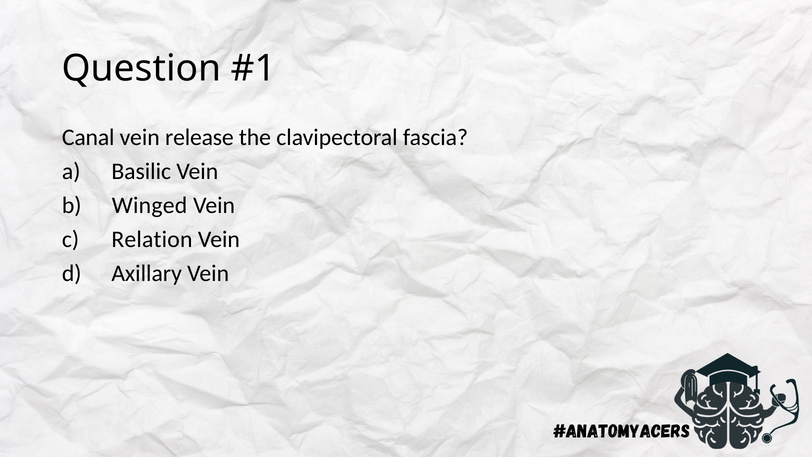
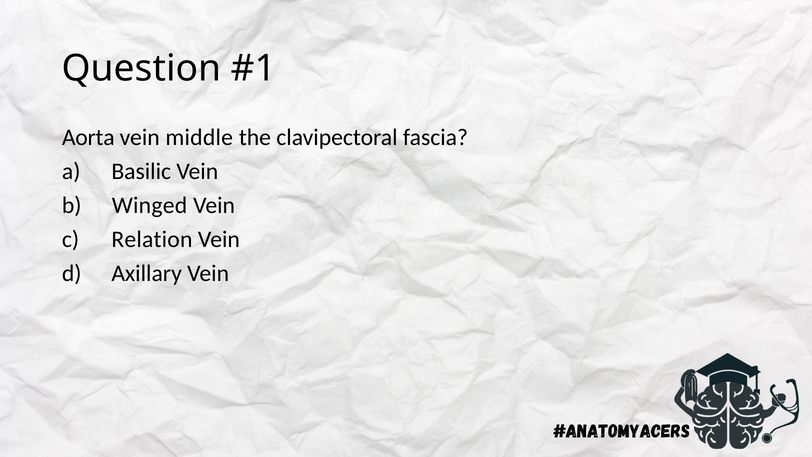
Canal: Canal -> Aorta (88, 137)
release: release -> middle (199, 137)
